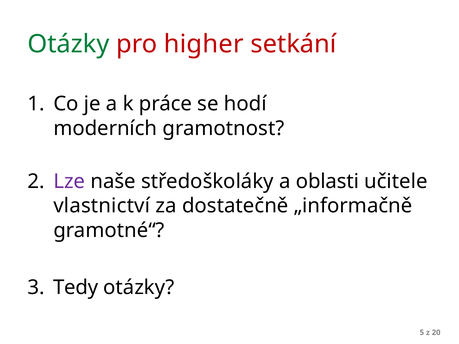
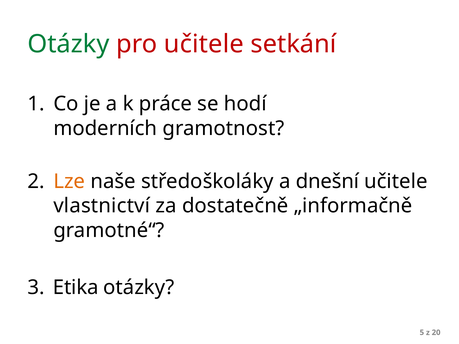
pro higher: higher -> učitele (204, 44)
Lze colour: purple -> orange (69, 181)
oblasti: oblasti -> dnešní (328, 181)
Tedy: Tedy -> Etika (76, 288)
